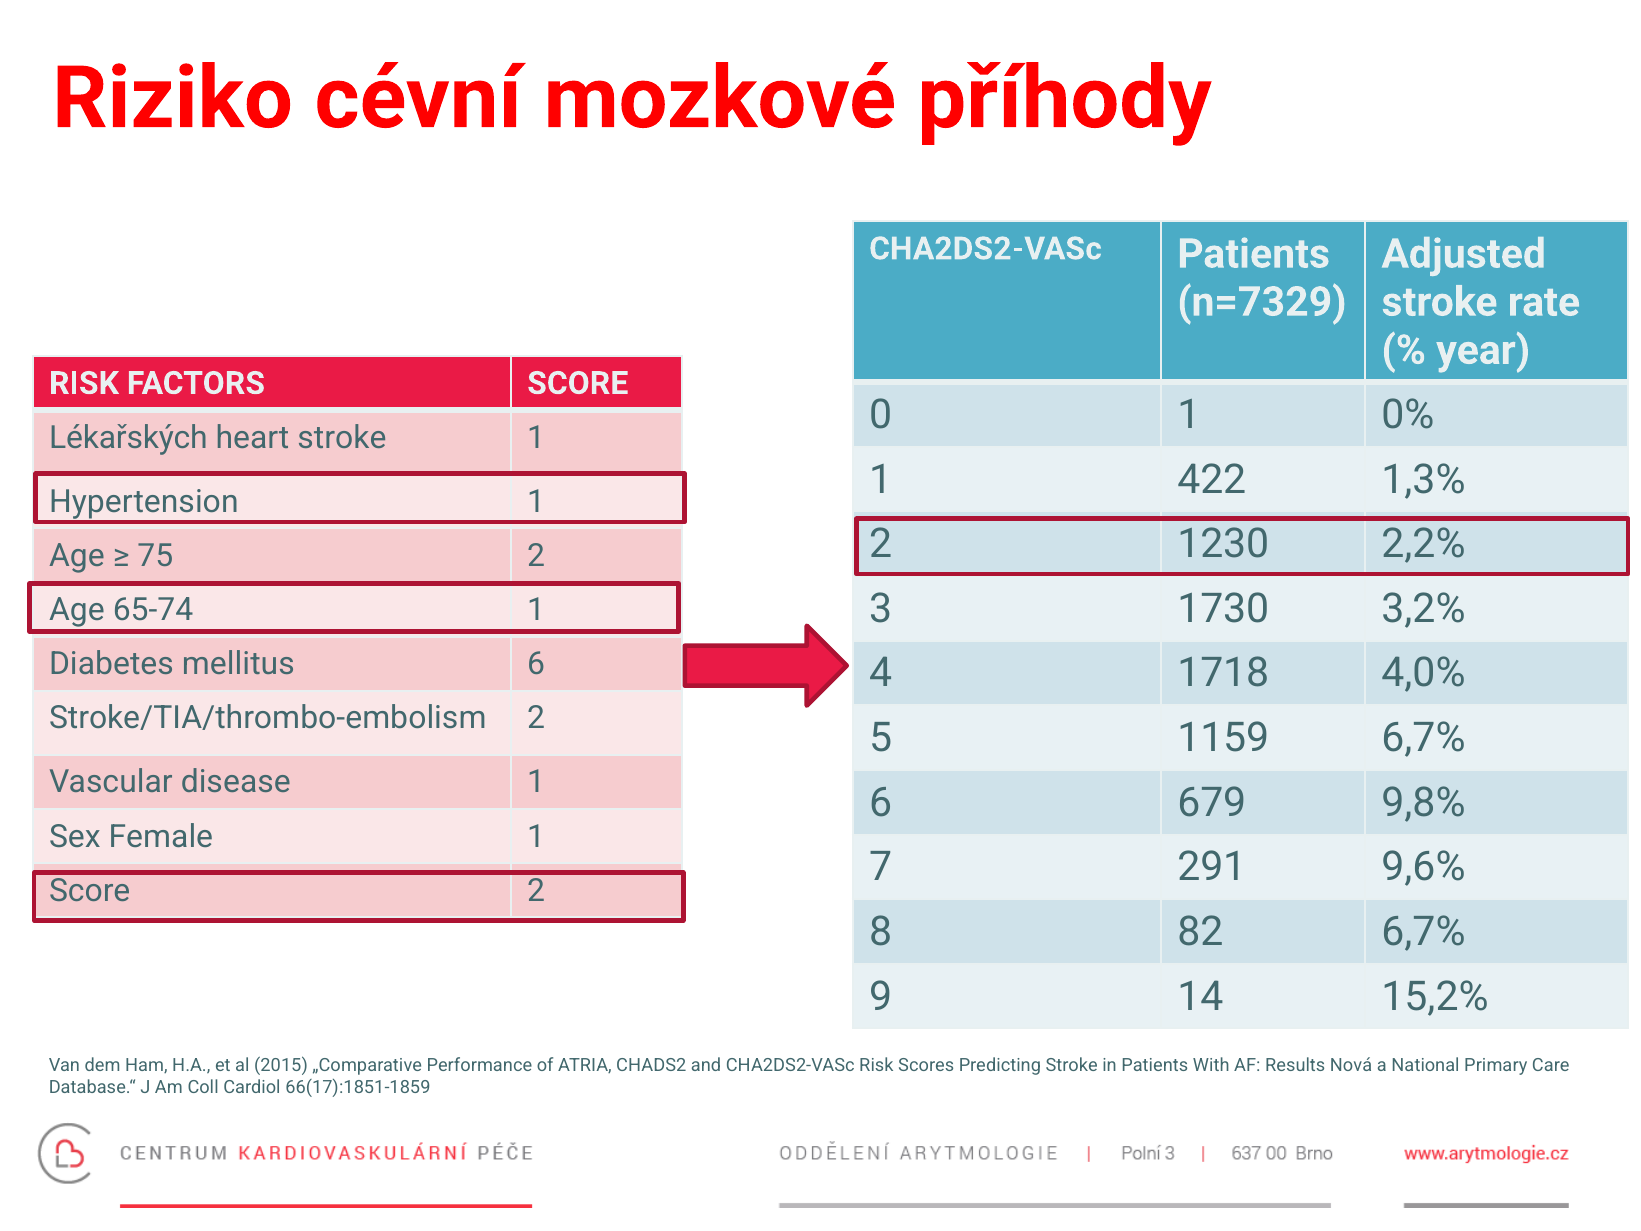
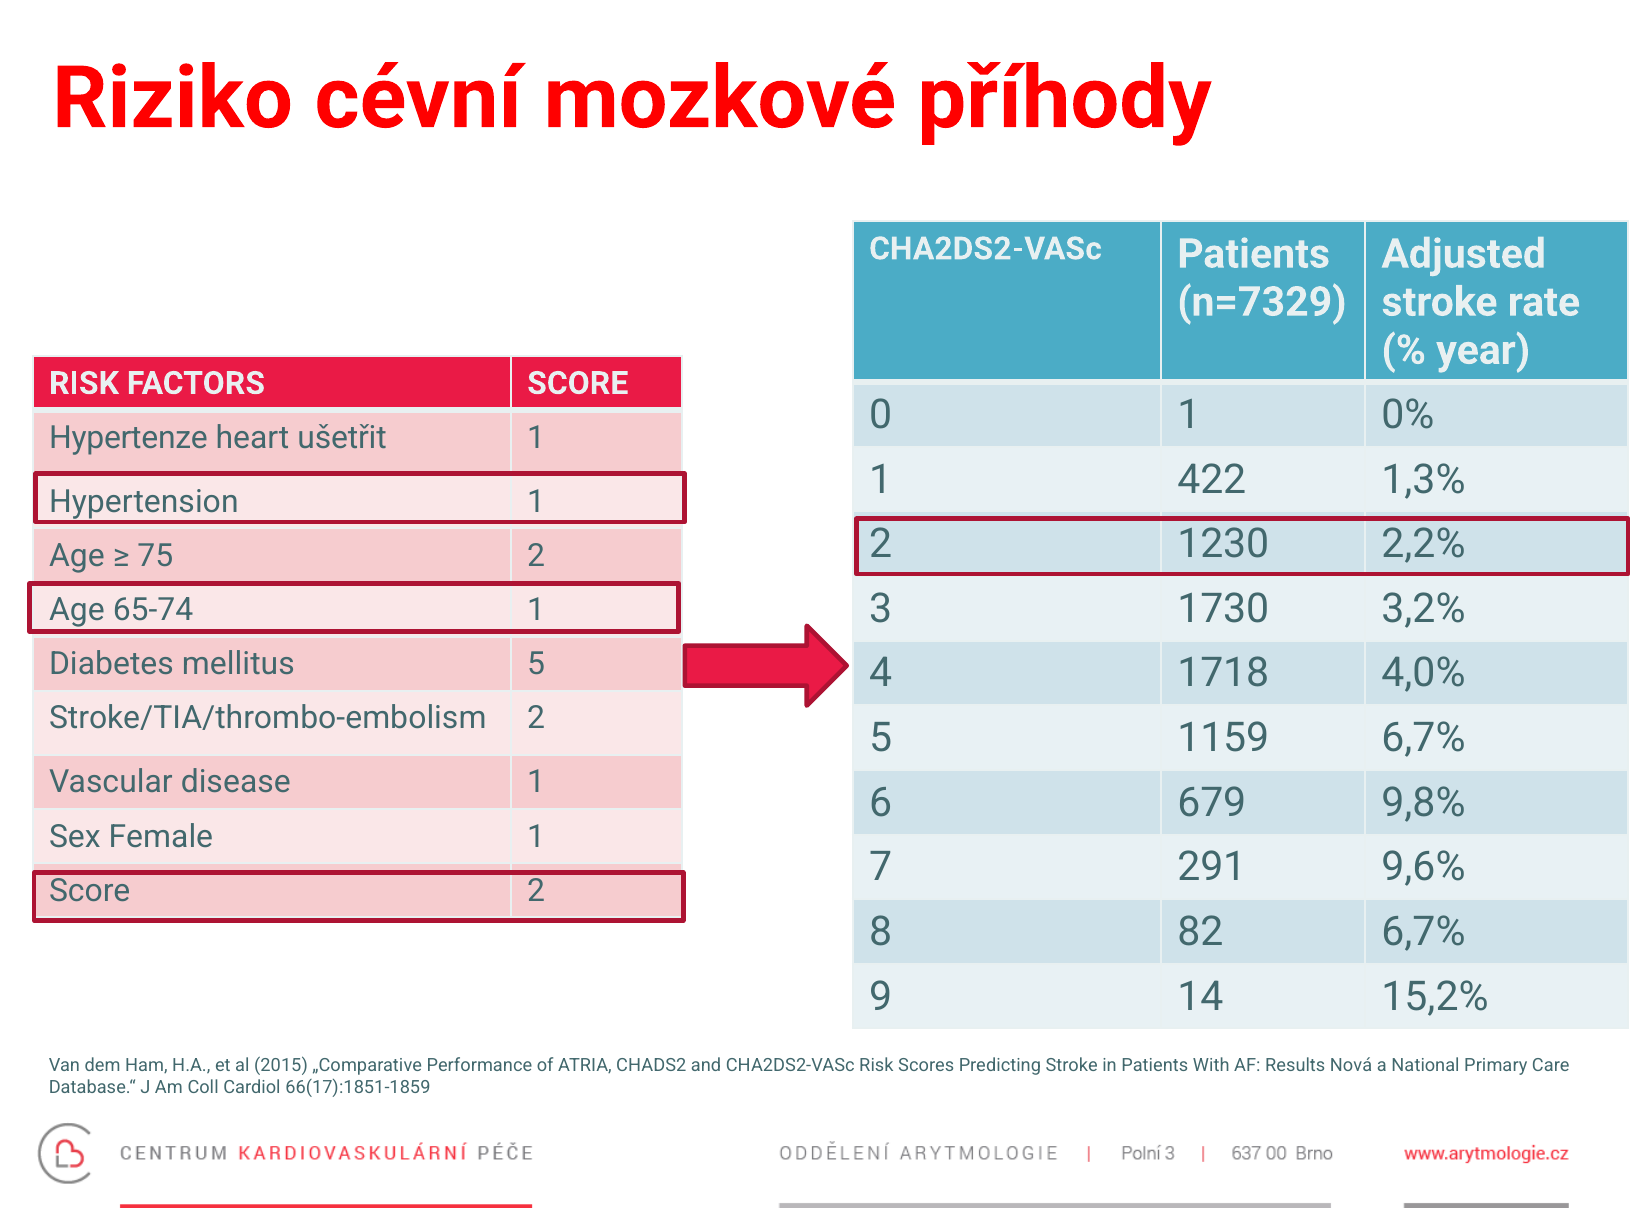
Lékařských: Lékařských -> Hypertenze (128, 438)
heart stroke: stroke -> ušetřit (342, 438)
mellitus 6: 6 -> 5 (536, 664)
